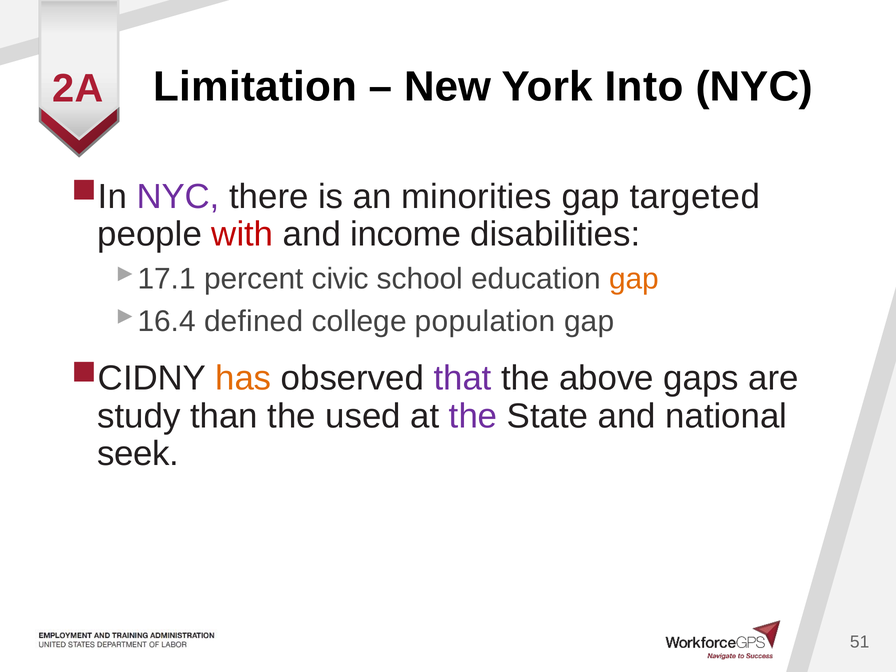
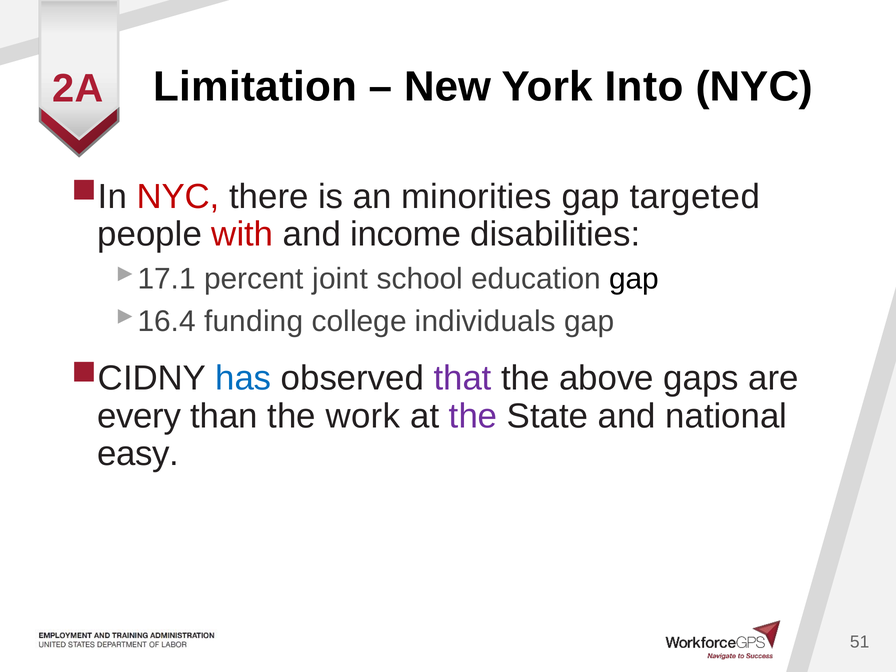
NYC colour: purple -> red (178, 197)
civic: civic -> joint (340, 279)
gap colour: orange -> black (634, 279)
defined: defined -> funding (254, 321)
population: population -> individuals (485, 321)
has colour: orange -> blue (243, 378)
study: study -> every (139, 416)
used: used -> work (363, 416)
seek: seek -> easy (138, 454)
